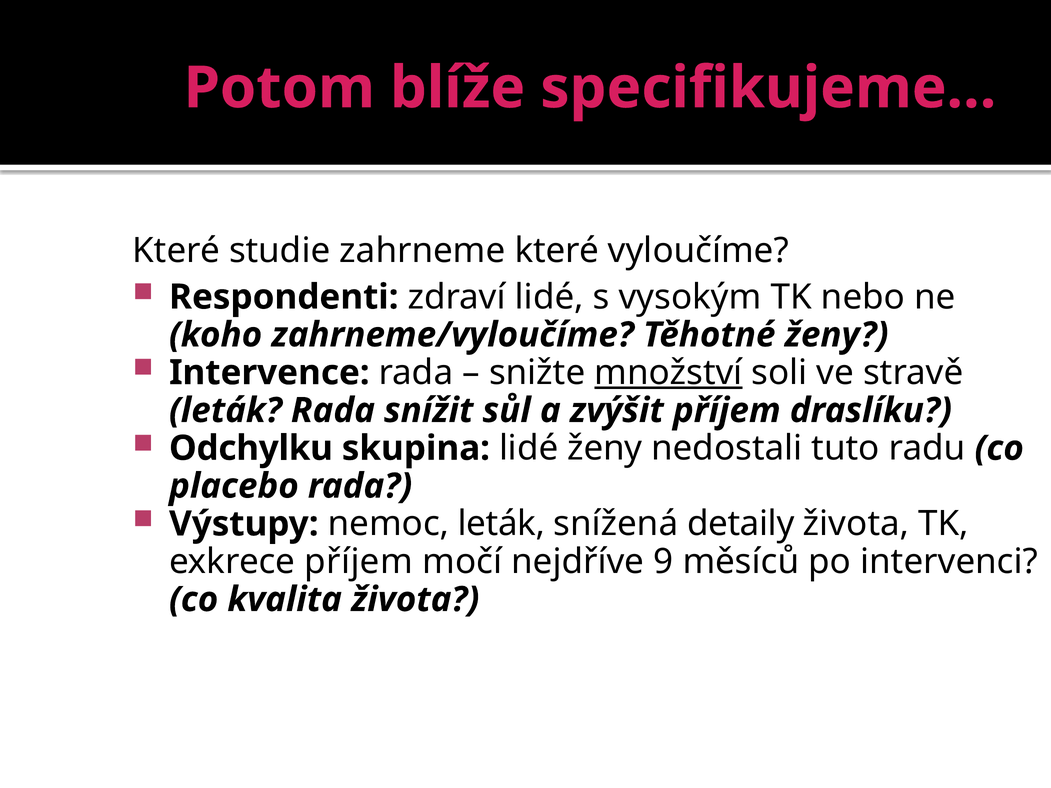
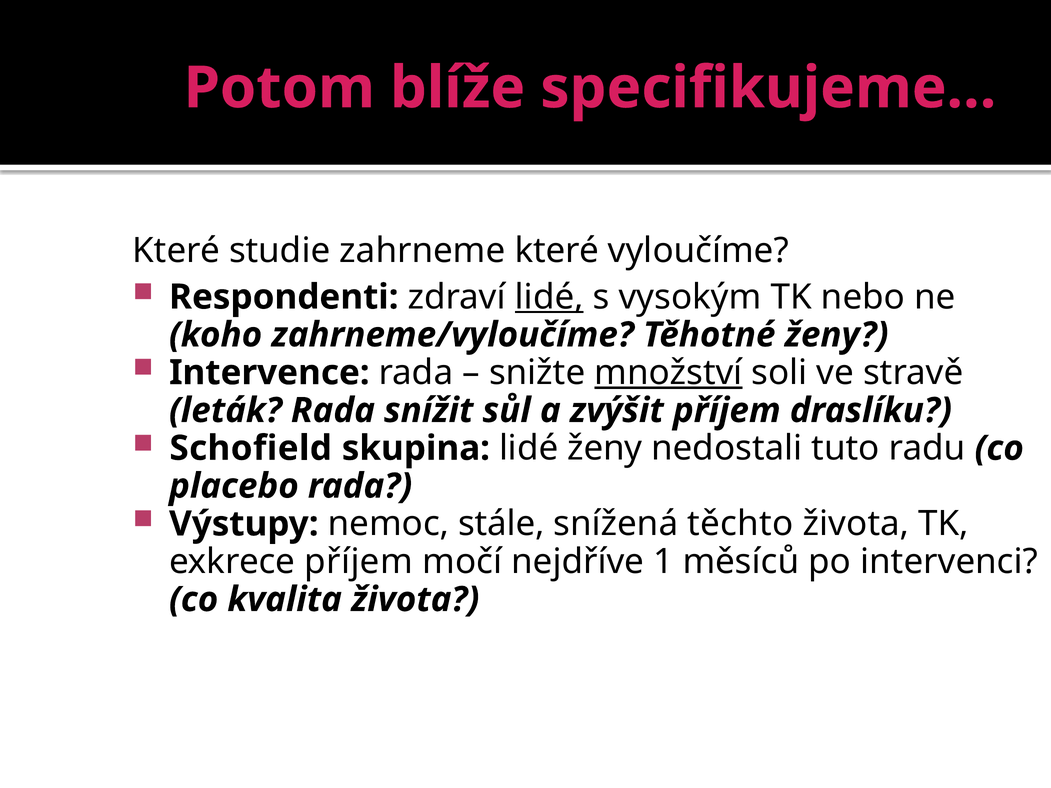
lidé underline: none -> present (549, 297)
Odchylku: Odchylku -> Schofield (251, 448)
nemoc leták: leták -> stále (501, 524)
detaily: detaily -> těchto (740, 524)
9: 9 -> 1 (663, 562)
